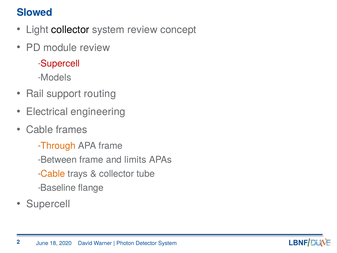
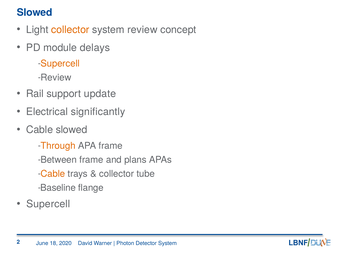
collector colour: black -> orange (70, 30)
module review: review -> delays (95, 48)
Supercell colour: red -> orange (60, 64)
Models: Models -> Review (56, 78)
routing: routing -> update (100, 94)
engineering: engineering -> significantly (98, 112)
Cable frames: frames -> slowed (72, 130)
limits: limits -> plans (135, 160)
